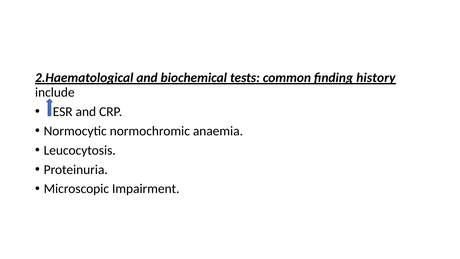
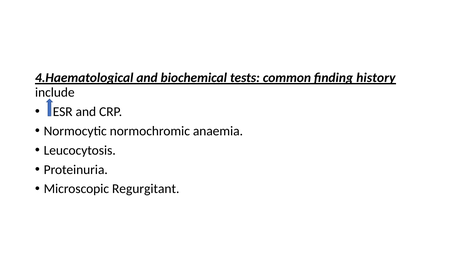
2.Haematological: 2.Haematological -> 4.Haematological (84, 78)
Impairment: Impairment -> Regurgitant (146, 189)
